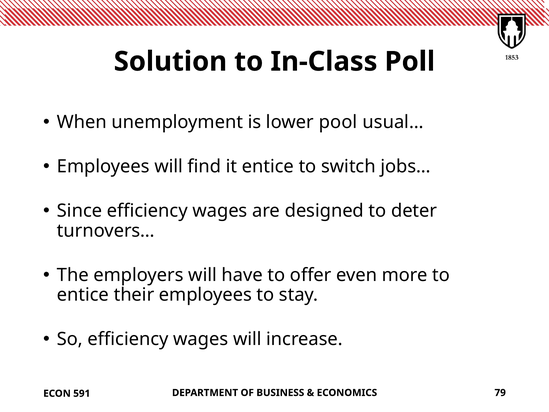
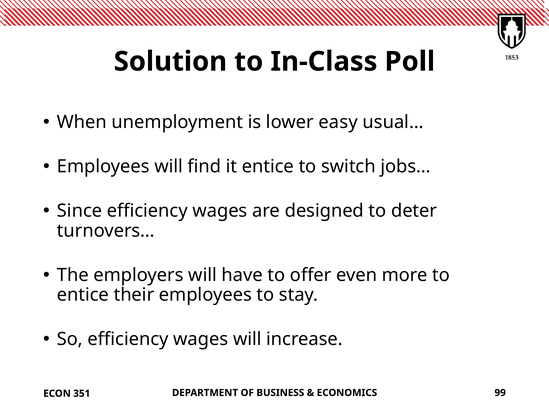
pool: pool -> easy (338, 122)
79: 79 -> 99 (500, 393)
591: 591 -> 351 (82, 393)
